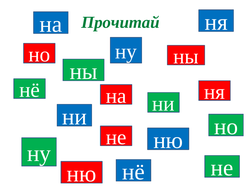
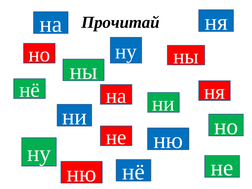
Прочитай colour: green -> black (120, 22)
